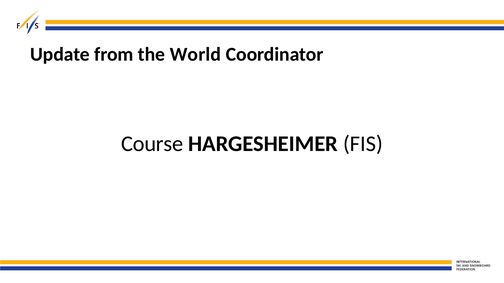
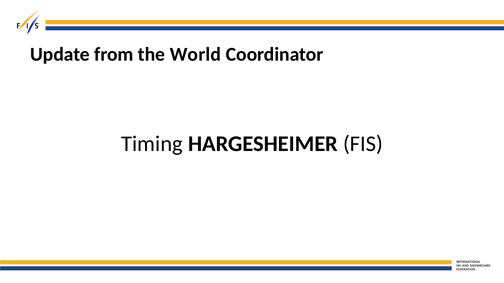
Course: Course -> Timing (152, 144)
